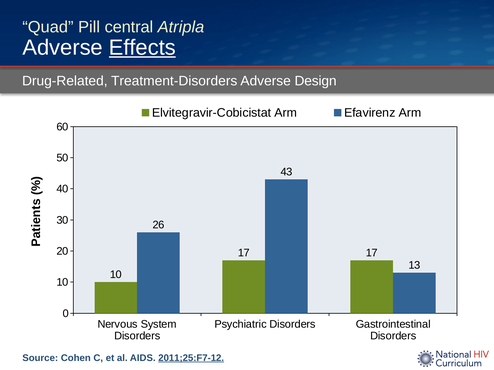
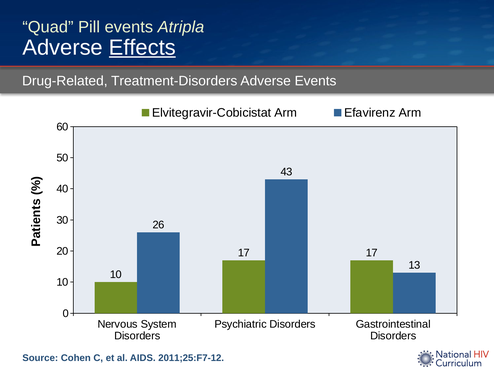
Pill central: central -> events (129, 27)
Adverse Design: Design -> Events (316, 81)
2011;25:F7-12 underline: present -> none (191, 358)
